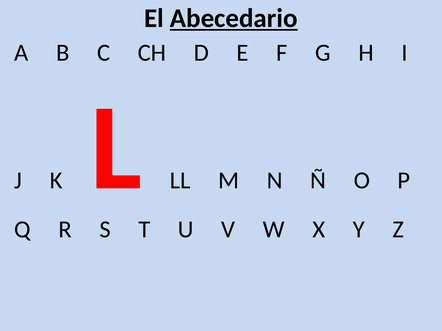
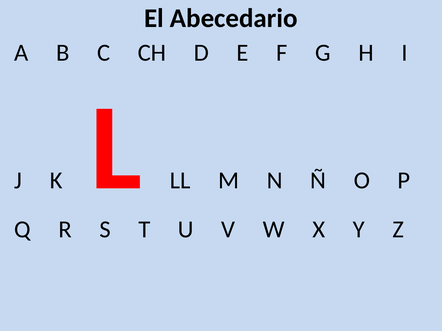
Abecedario underline: present -> none (234, 18)
